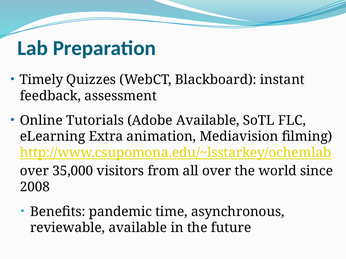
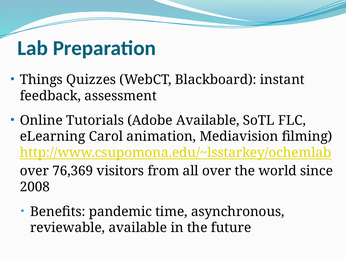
Timely: Timely -> Things (41, 80)
Extra: Extra -> Carol (106, 137)
35,000: 35,000 -> 76,369 (73, 171)
